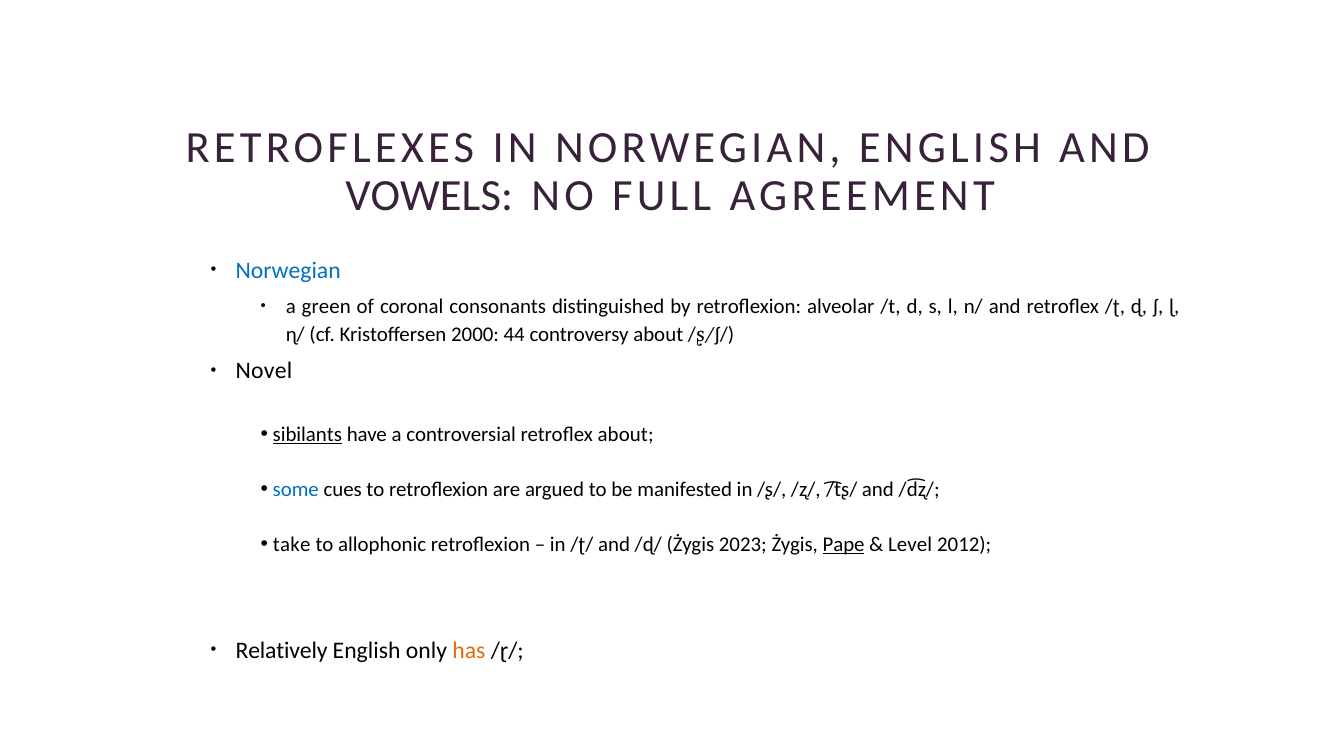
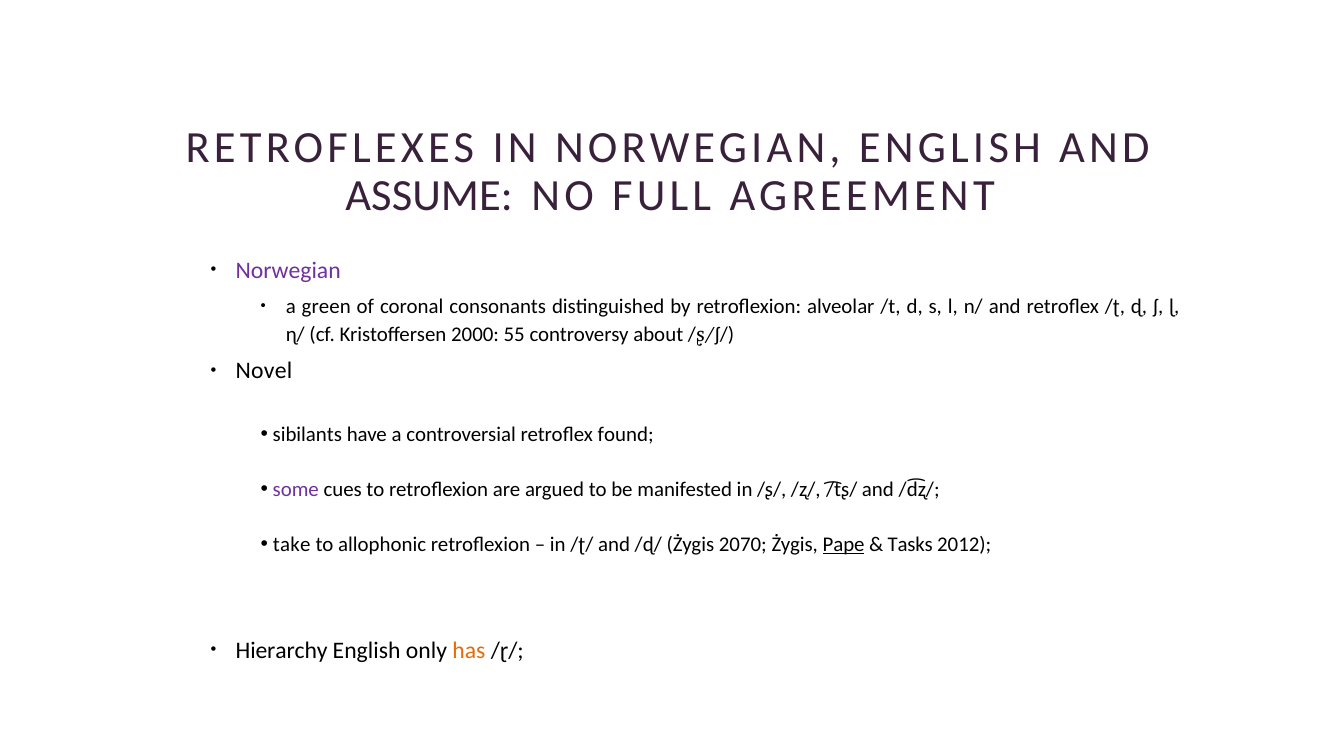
VOWELS: VOWELS -> ASSUME (429, 196)
Norwegian colour: blue -> purple (288, 271)
44: 44 -> 55 (514, 334)
sibilants underline: present -> none (307, 435)
retroflex about: about -> found (626, 435)
some colour: blue -> purple (296, 490)
2023: 2023 -> 2070 (743, 545)
Level: Level -> Tasks (910, 545)
Relatively: Relatively -> Hierarchy (282, 651)
